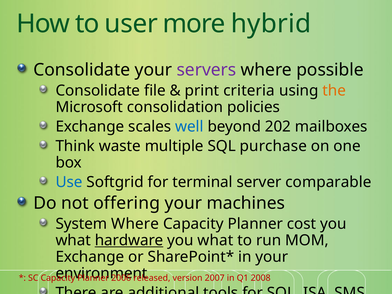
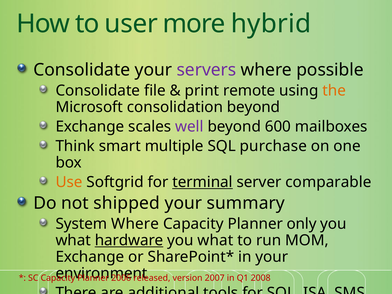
criteria: criteria -> remote (249, 91)
consolidation policies: policies -> beyond (253, 107)
well colour: blue -> purple (189, 127)
202: 202 -> 600 (278, 127)
waste: waste -> smart (120, 146)
Use colour: blue -> orange (69, 182)
terminal underline: none -> present (202, 182)
offering: offering -> shipped (127, 203)
machines: machines -> summary (246, 203)
cost: cost -> only (302, 224)
